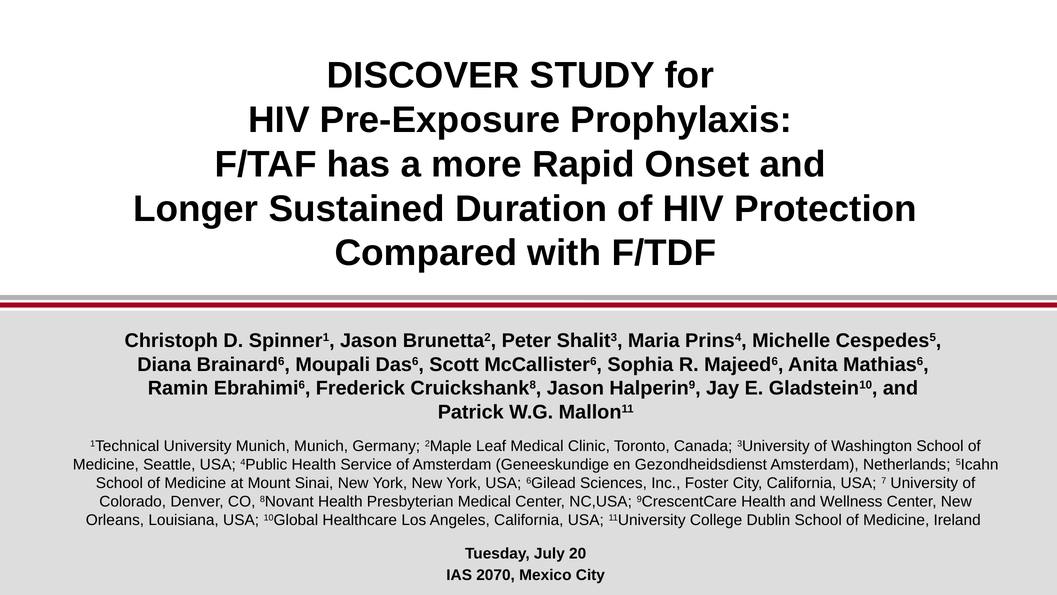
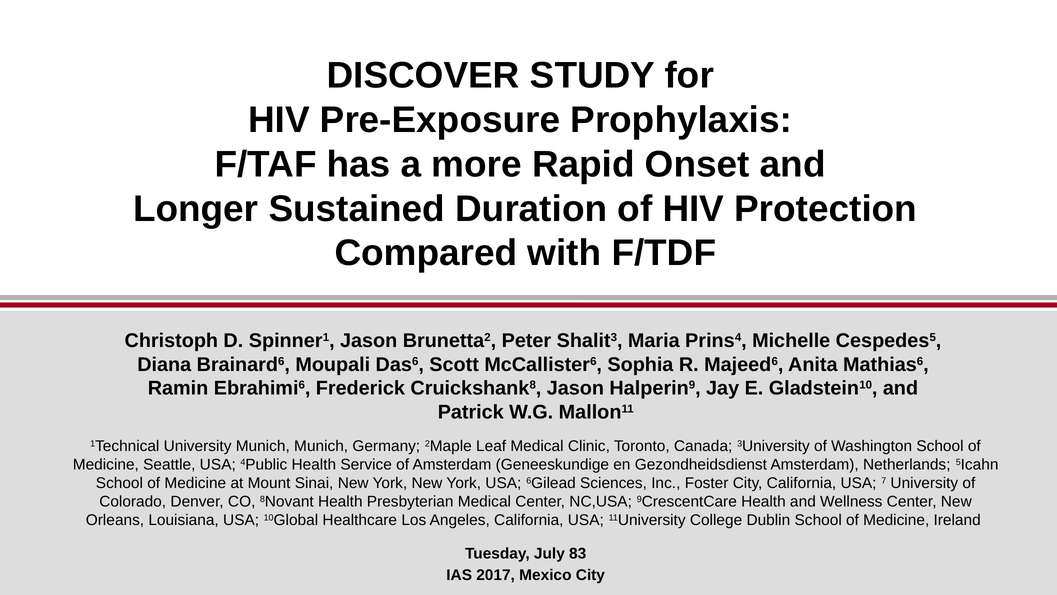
20: 20 -> 83 (578, 553)
2070: 2070 -> 2017 (496, 575)
